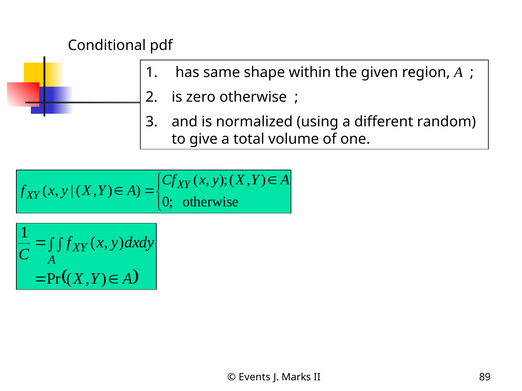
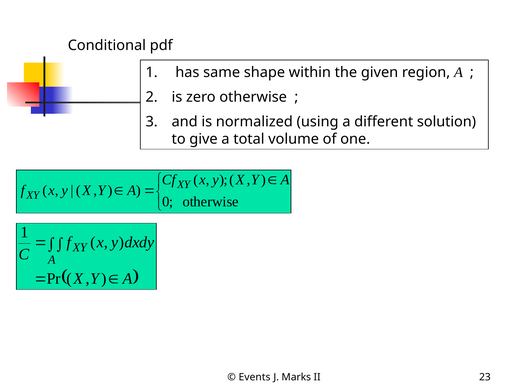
random: random -> solution (447, 122)
89: 89 -> 23 (485, 377)
